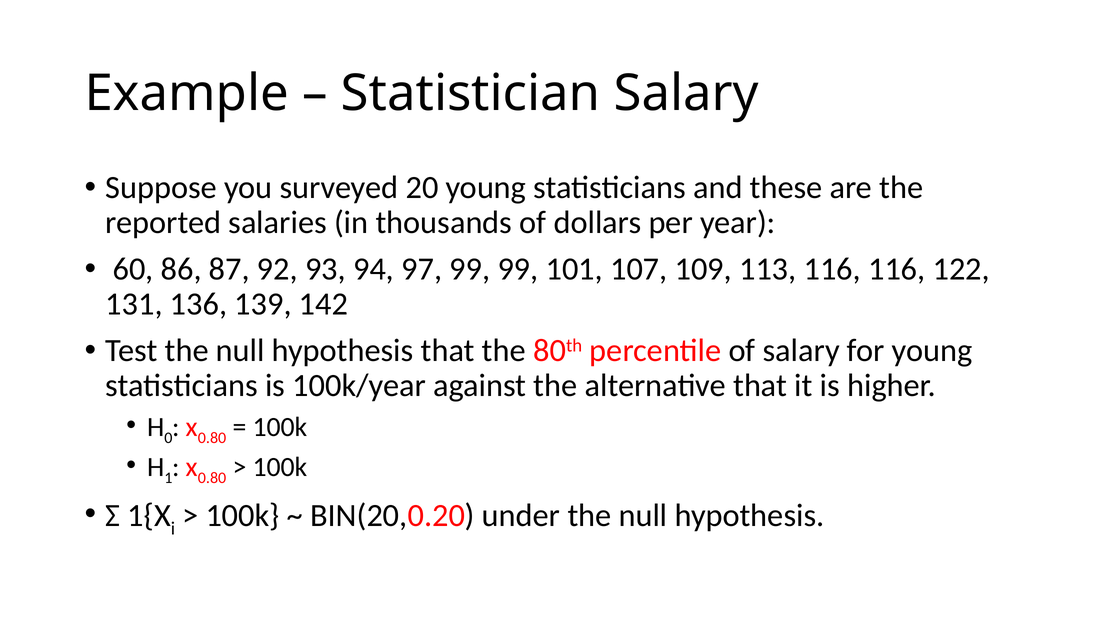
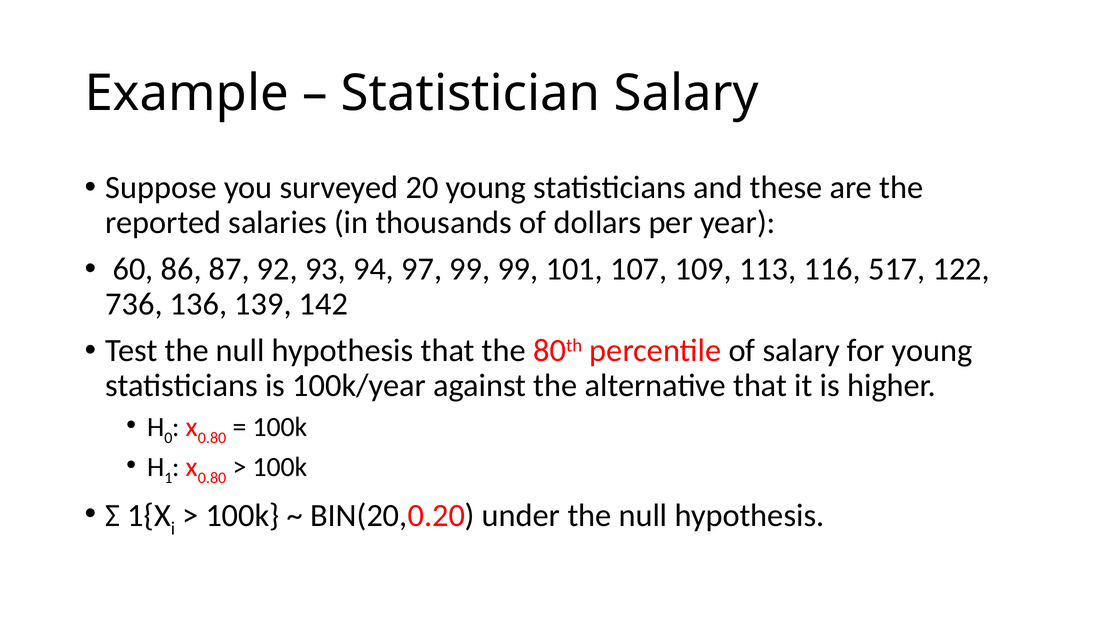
116 116: 116 -> 517 (897, 269)
131: 131 -> 736 (134, 304)
